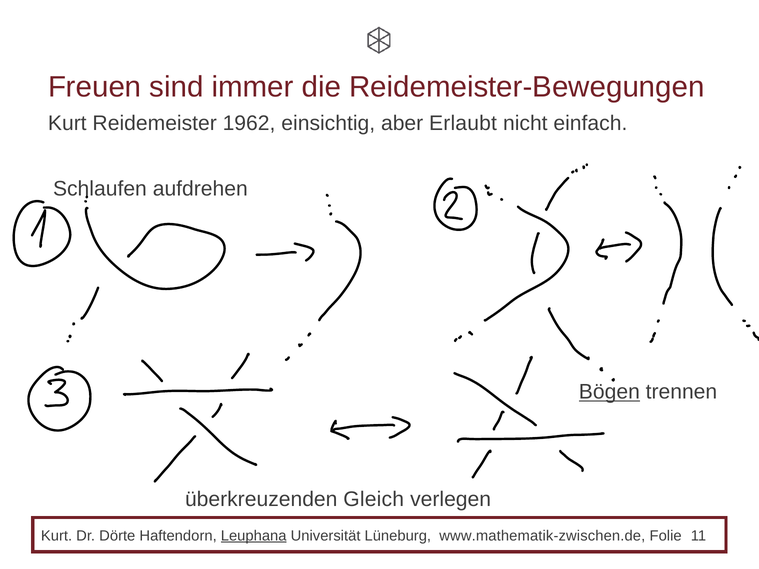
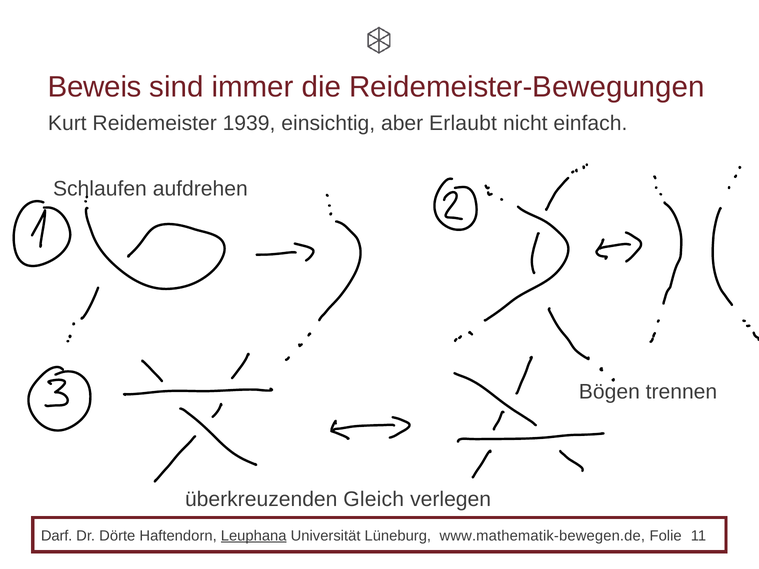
Freuen: Freuen -> Beweis (95, 87)
1962: 1962 -> 1939 (249, 123)
Bögen underline: present -> none (609, 392)
Kurt: Kurt -> Darf (57, 536)
www.mathematik-zwischen.de: www.mathematik-zwischen.de -> www.mathematik-bewegen.de (542, 536)
